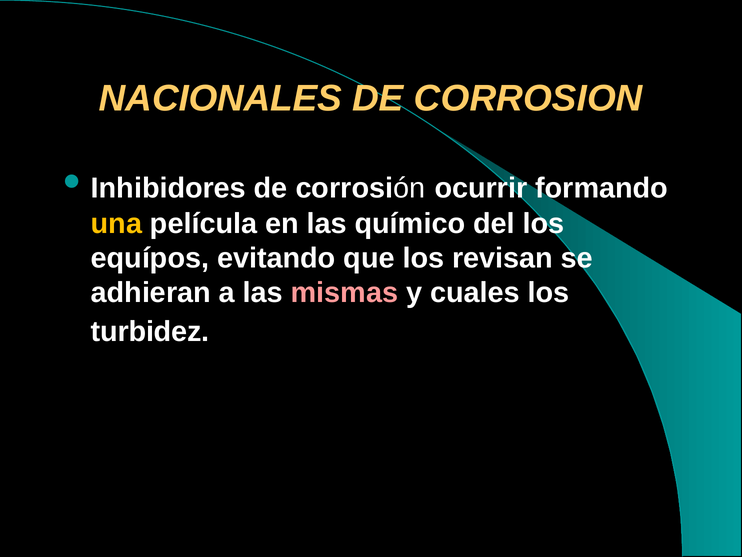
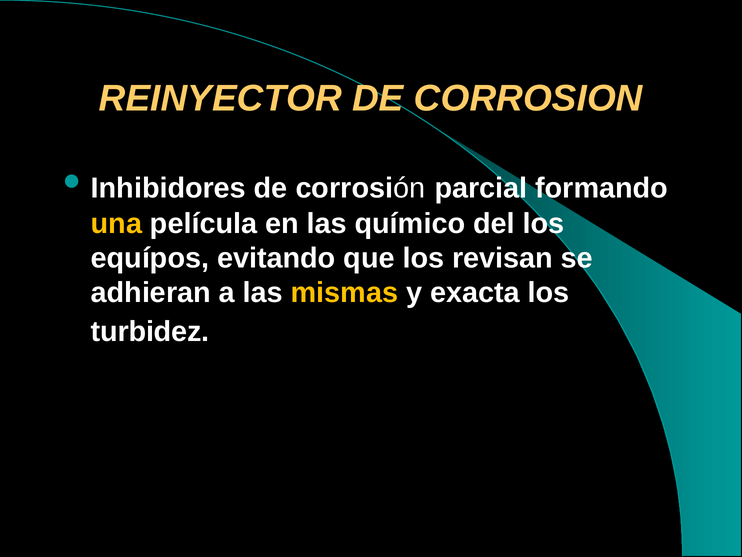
NACIONALES: NACIONALES -> REINYECTOR (220, 98)
ocurrir: ocurrir -> parcial (481, 188)
mismas colour: pink -> yellow (344, 293)
cuales: cuales -> exacta (475, 293)
